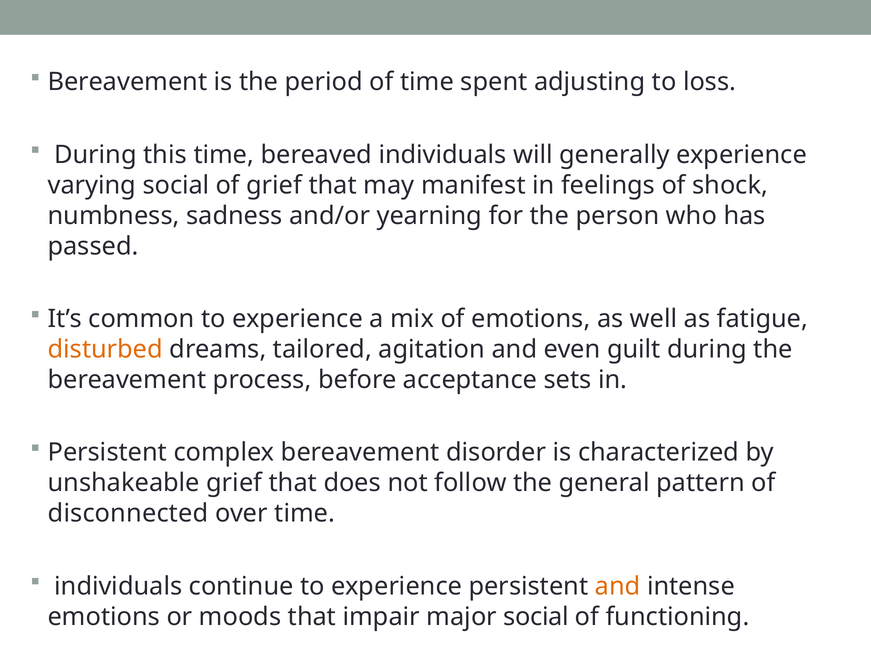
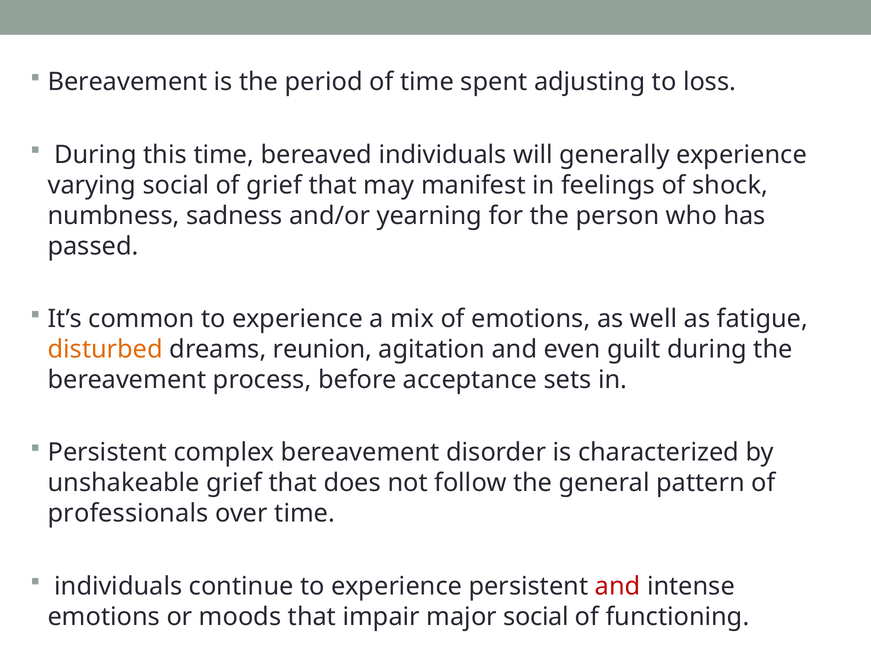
tailored: tailored -> reunion (322, 349)
disconnected: disconnected -> professionals (128, 513)
and colour: orange -> red (618, 586)
